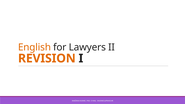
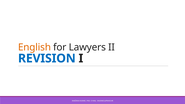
REVISION colour: orange -> blue (47, 58)
